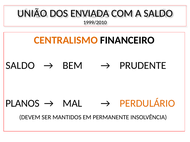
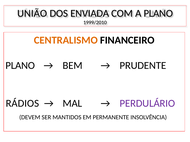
A SALDO: SALDO -> PLANO (158, 13)
SALDO: SALDO -> PLANO (20, 66)
PLANOS: PLANOS -> RÁDIOS (22, 104)
PERDULÁRIO colour: orange -> purple (147, 104)
